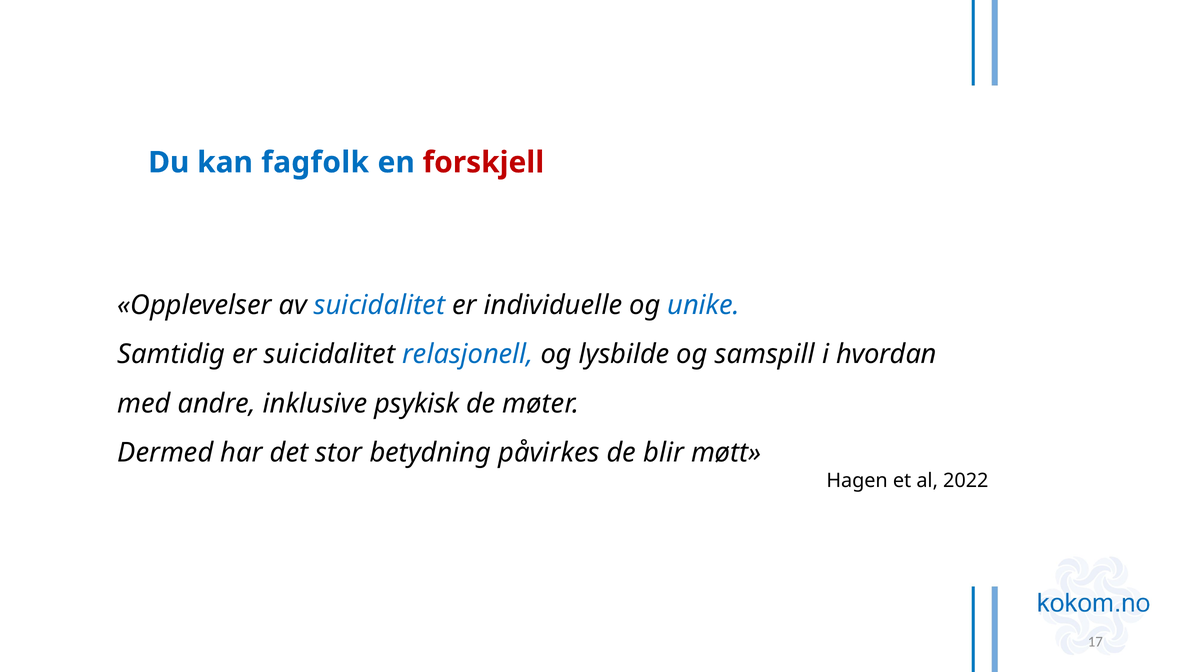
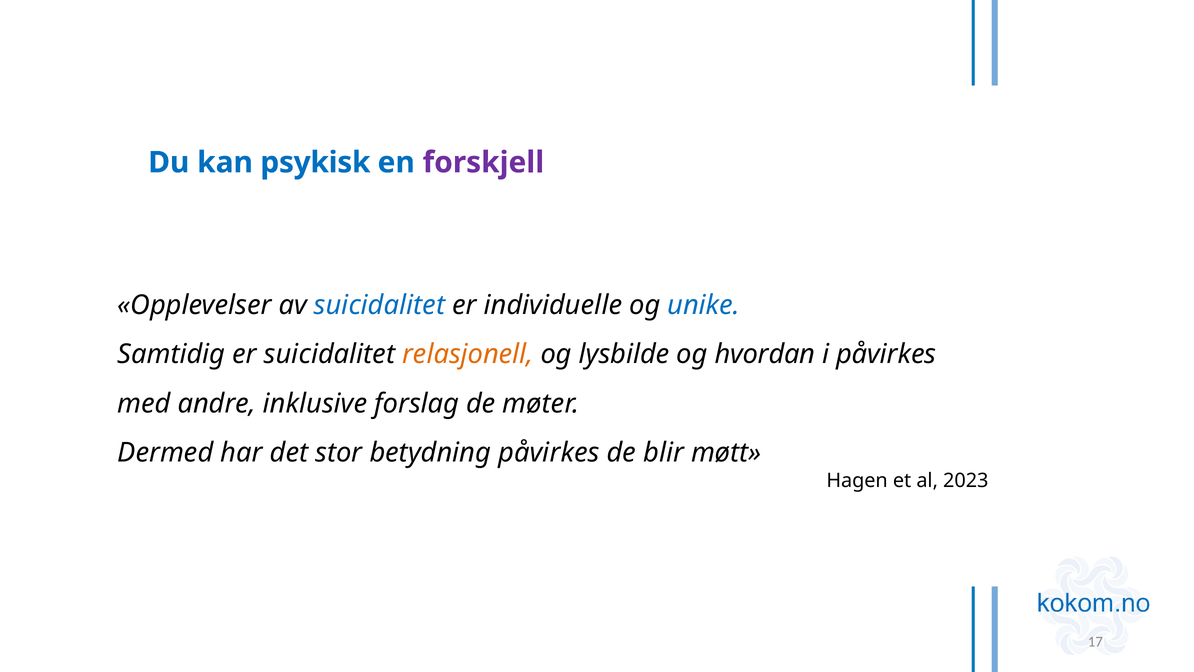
fagfolk: fagfolk -> psykisk (315, 162)
forskjell colour: red -> purple (483, 162)
relasjonell colour: blue -> orange (468, 354)
samspill: samspill -> hvordan (765, 354)
i hvordan: hvordan -> påvirkes (886, 354)
psykisk: psykisk -> forslag (417, 403)
2022: 2022 -> 2023 (966, 480)
